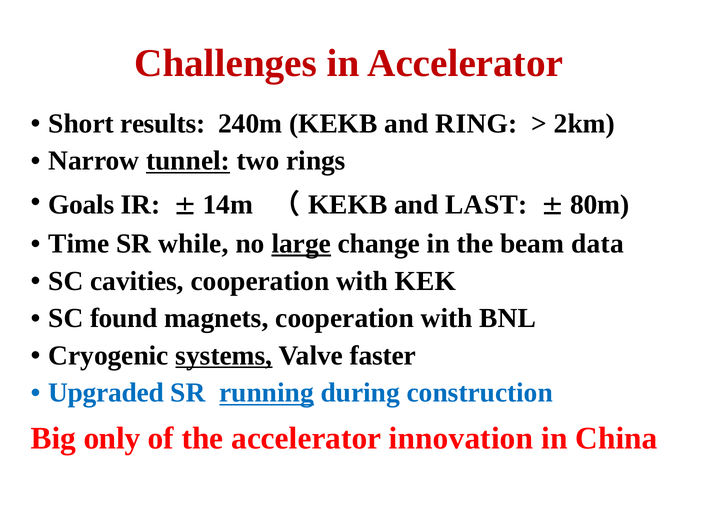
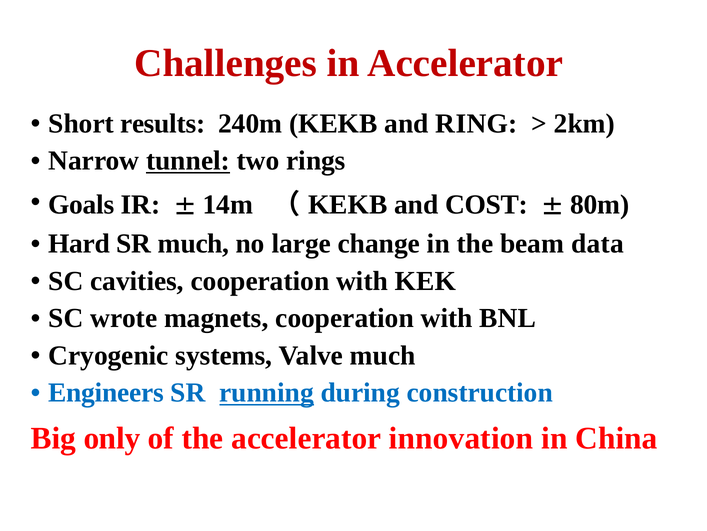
LAST: LAST -> COST (487, 204)
Time: Time -> Hard (79, 243)
SR while: while -> much (194, 243)
large underline: present -> none (301, 243)
found: found -> wrote (124, 318)
systems underline: present -> none (224, 355)
Valve faster: faster -> much (383, 355)
Upgraded: Upgraded -> Engineers (106, 392)
